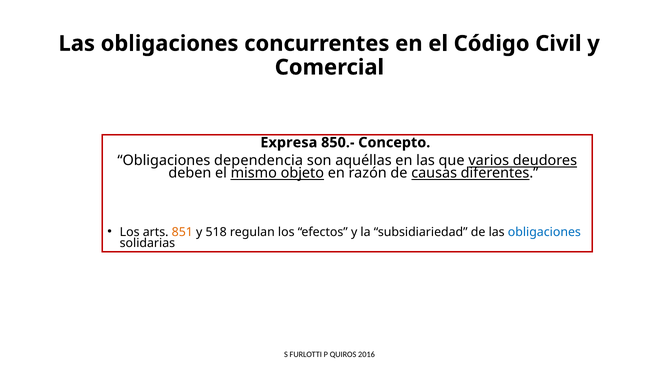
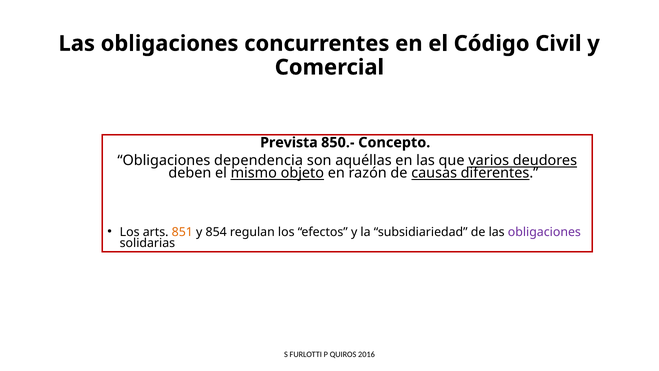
Expresa: Expresa -> Prevista (289, 142)
518: 518 -> 854 (216, 232)
obligaciones colour: blue -> purple (544, 232)
